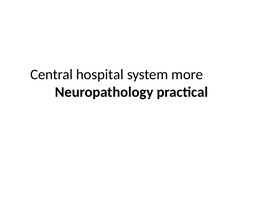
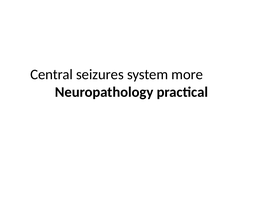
hospital: hospital -> seizures (100, 75)
